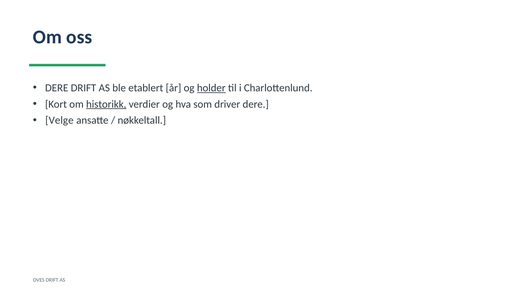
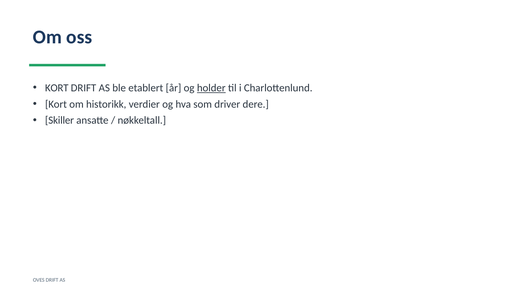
DERE: DERE -> KORT (57, 88)
historikk underline: present -> none (106, 104)
Velge: Velge -> Skiller (60, 120)
